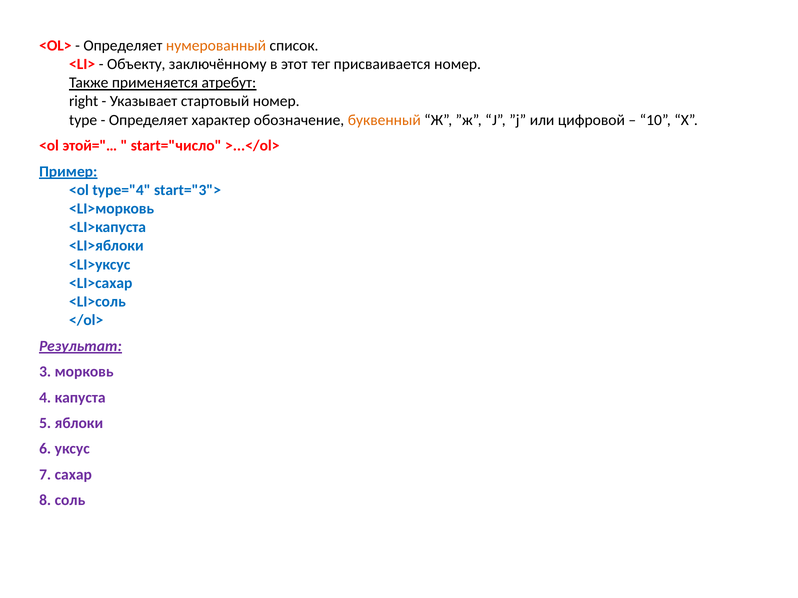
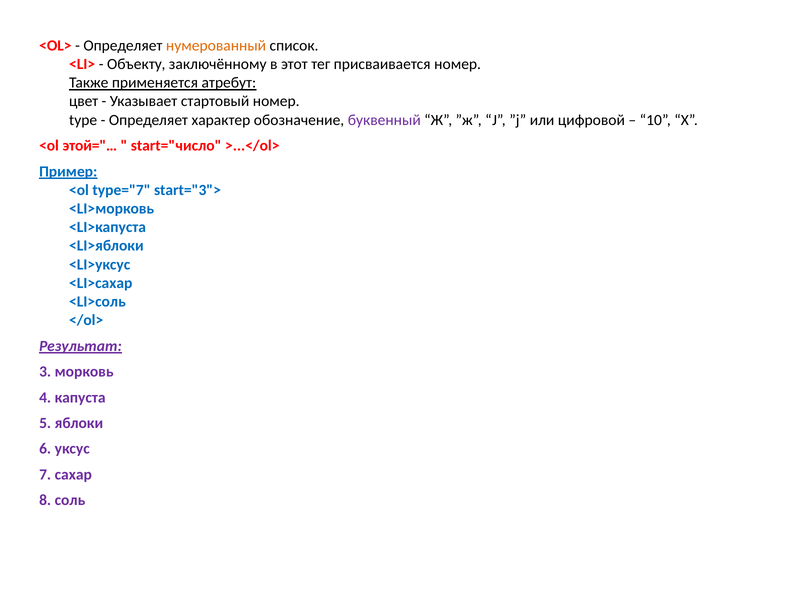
right: right -> цвет (84, 101)
буквенный colour: orange -> purple (384, 120)
type="4: type="4 -> type="7 (122, 190)
